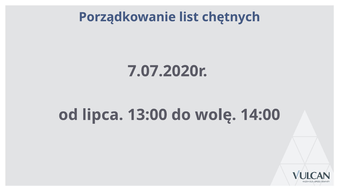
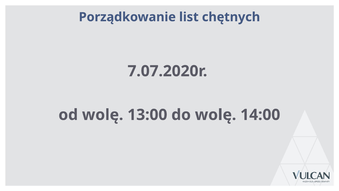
od lipca: lipca -> wolę (103, 115)
